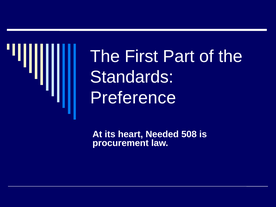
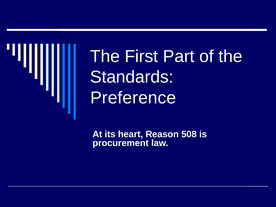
Needed: Needed -> Reason (162, 134)
